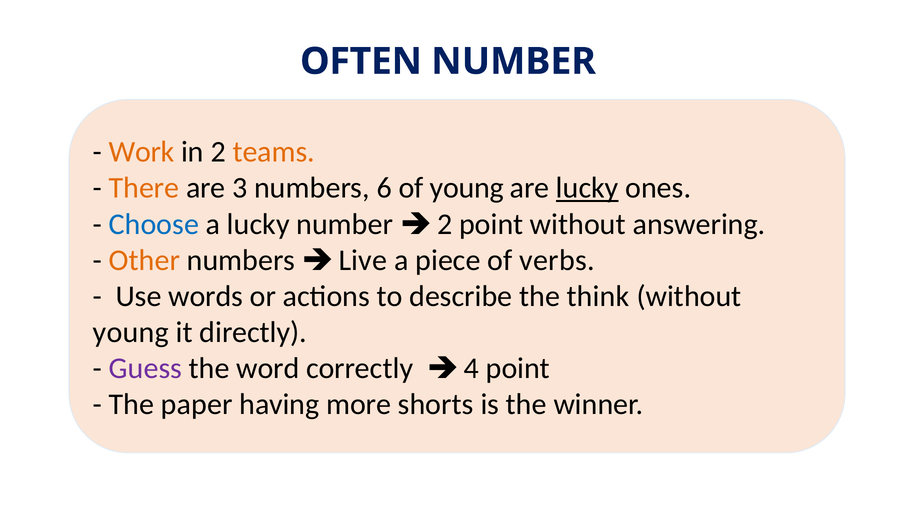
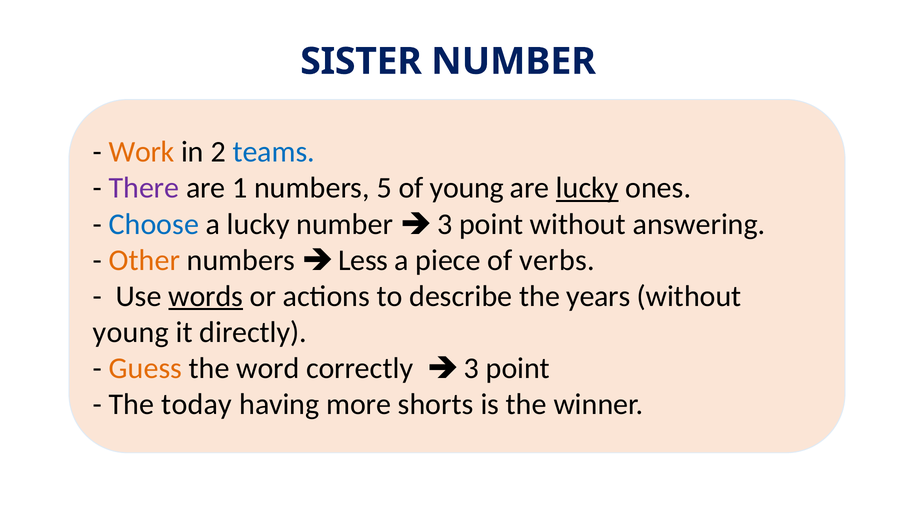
OFTEN: OFTEN -> SISTER (361, 61)
teams colour: orange -> blue (274, 152)
There colour: orange -> purple (144, 188)
3: 3 -> 1 (240, 188)
6: 6 -> 5 (384, 188)
2: 2 -> 3 (445, 224)
Live: Live -> Less (363, 260)
words underline: none -> present (206, 296)
think: think -> years (598, 296)
Guess colour: purple -> orange (145, 368)
4: 4 -> 3 (471, 368)
paper: paper -> today (197, 404)
